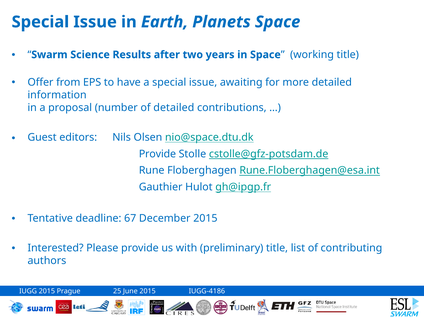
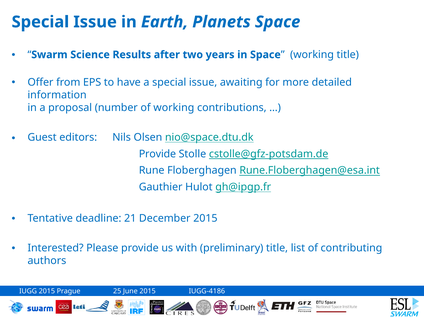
of detailed: detailed -> working (174, 108)
67: 67 -> 21 (130, 218)
